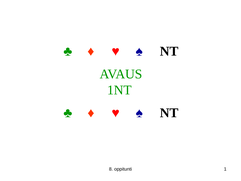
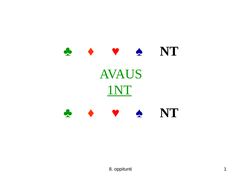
1NT underline: none -> present (119, 90)
